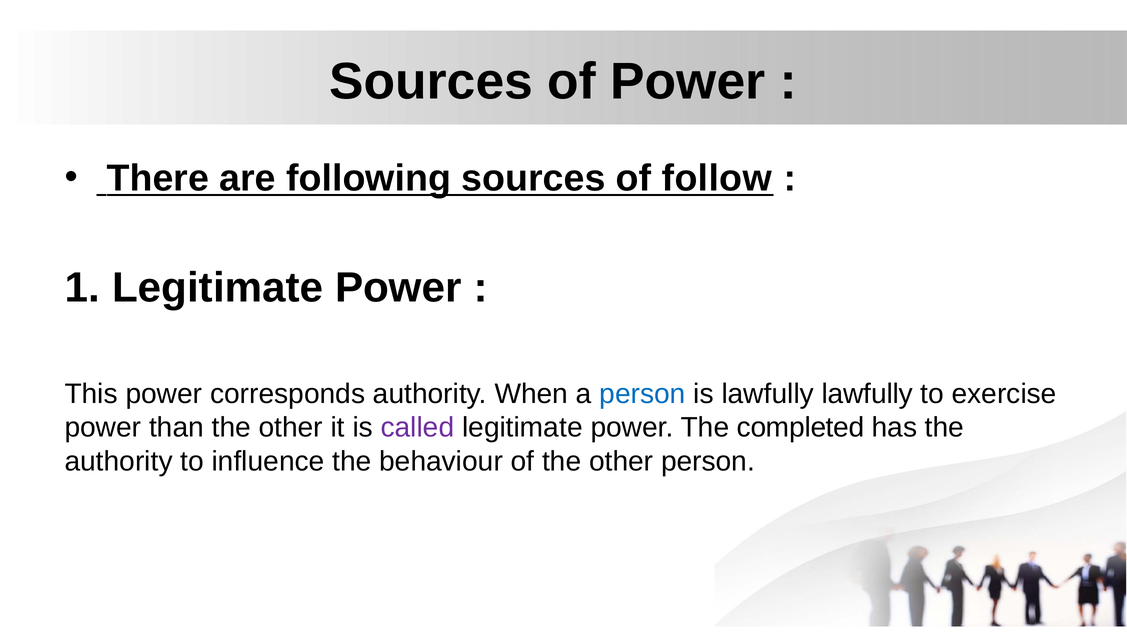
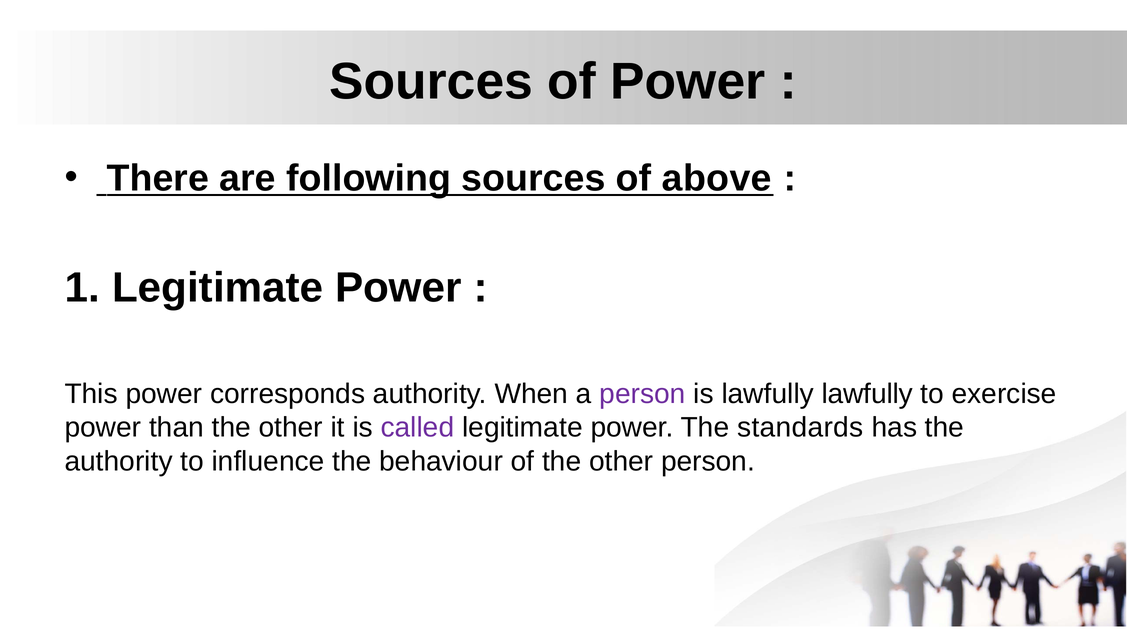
follow: follow -> above (717, 178)
person colour: blue -> purple (643, 394)
completed: completed -> standards (800, 428)
